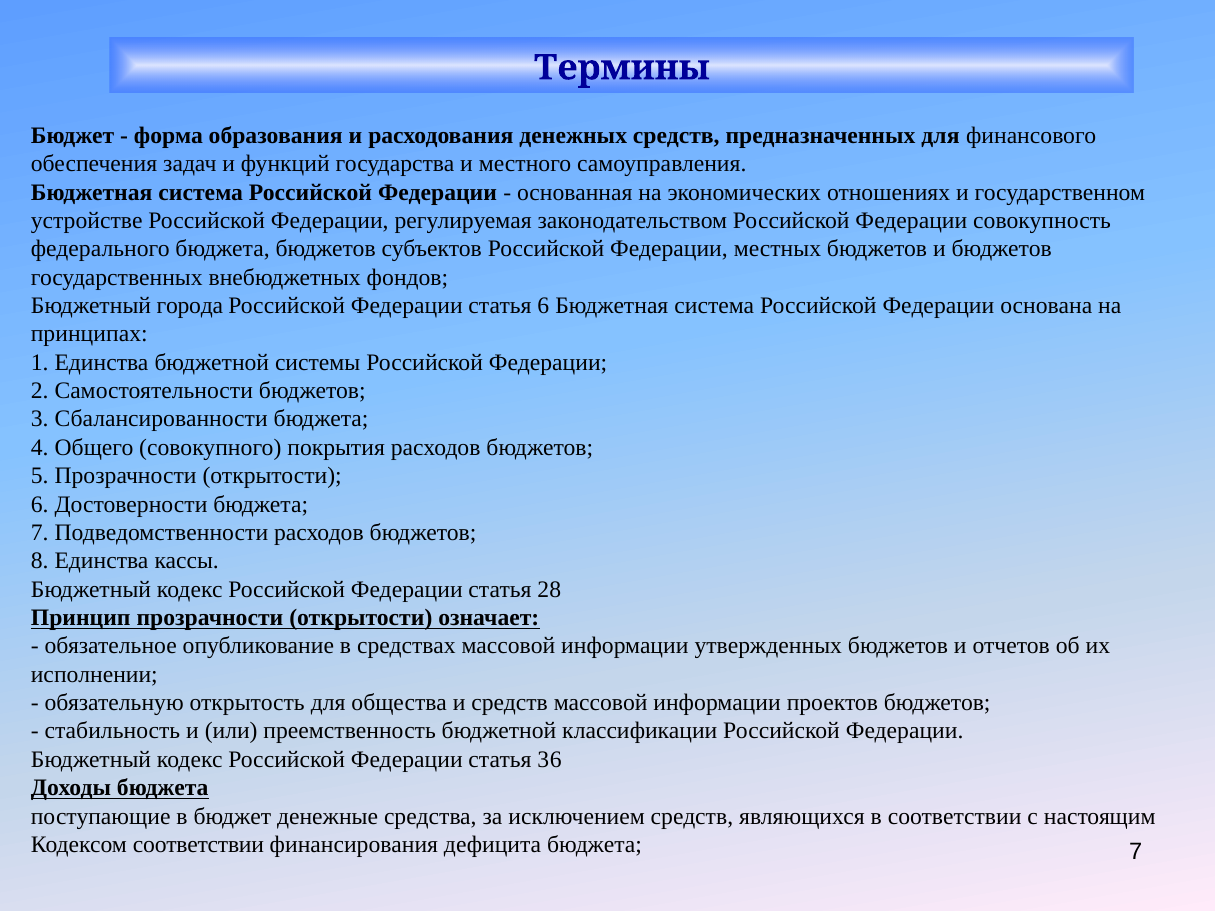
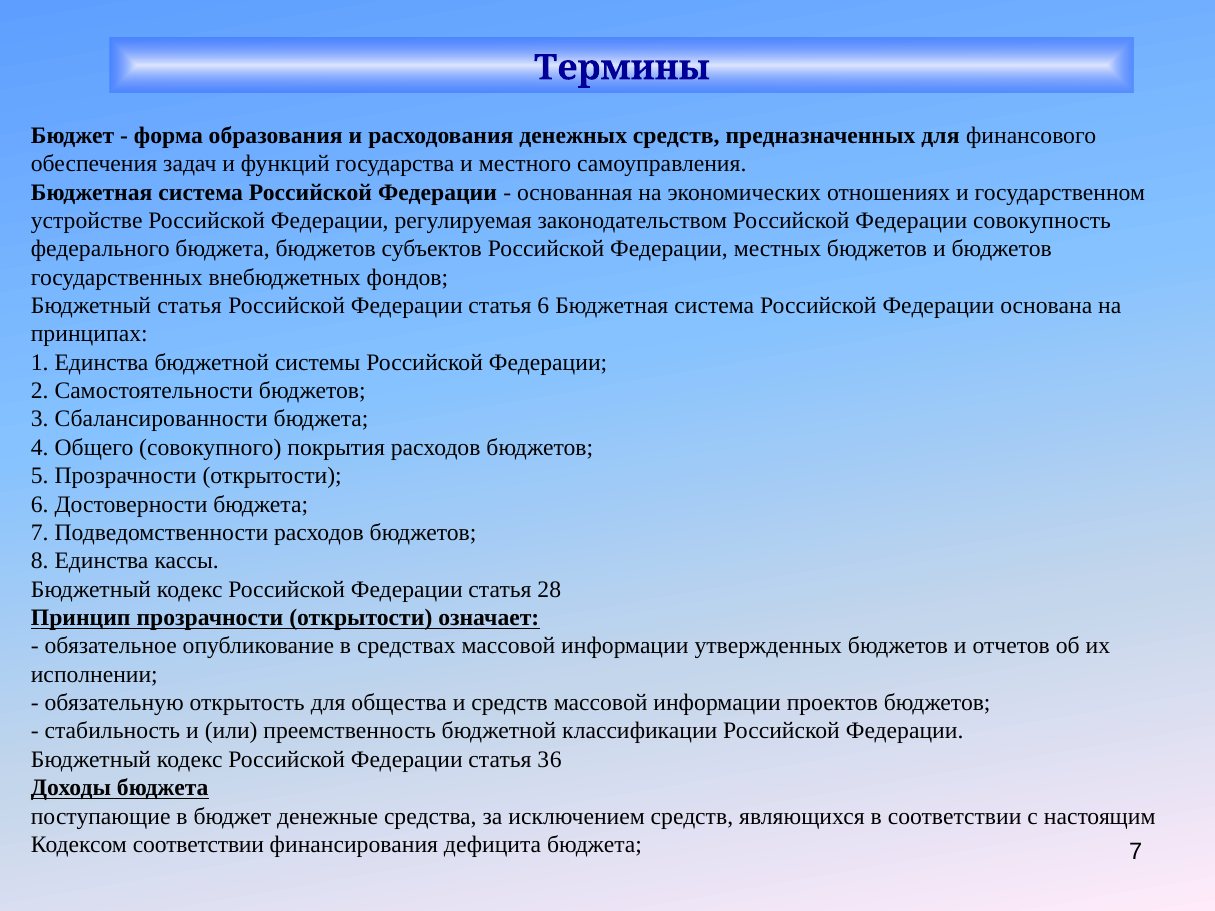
Бюджетный города: города -> статья (190, 306)
